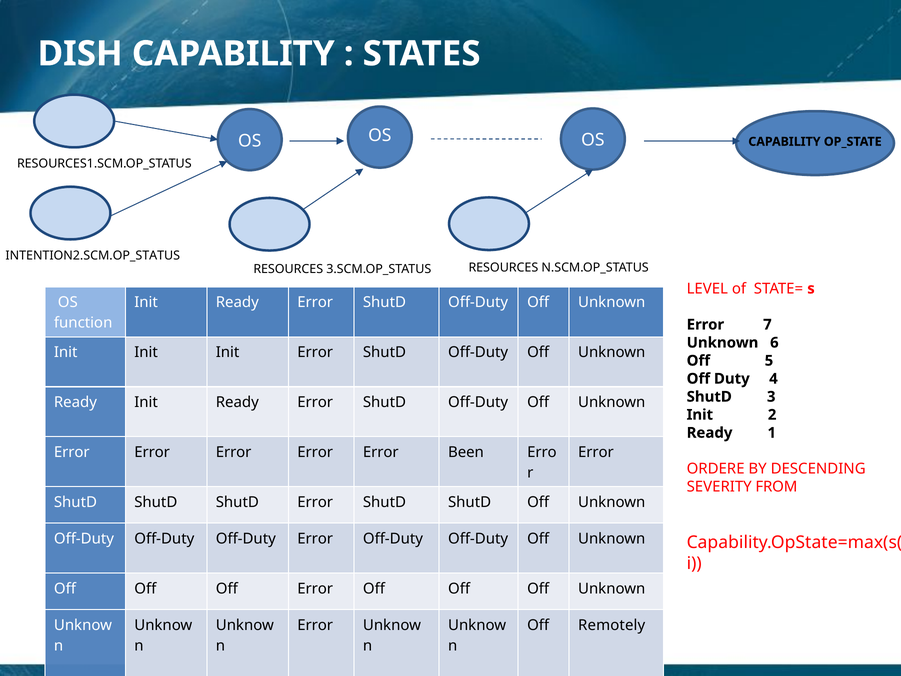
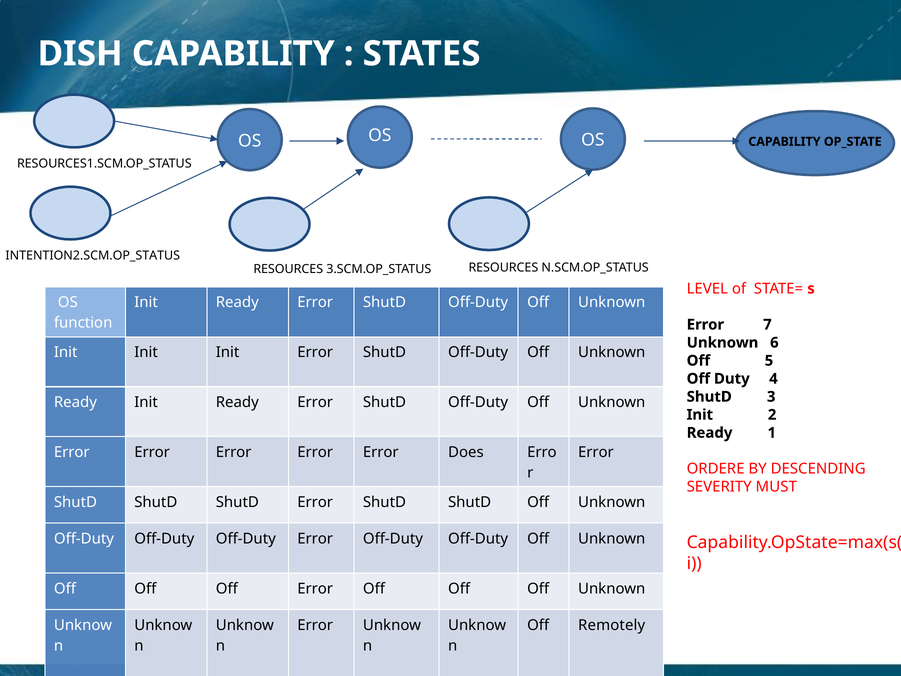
Been: Been -> Does (466, 452)
FROM: FROM -> MUST (776, 487)
